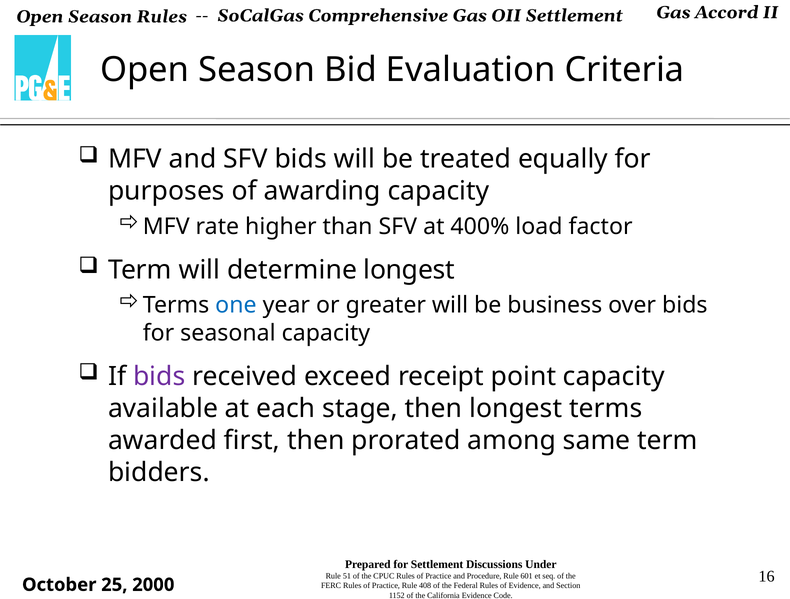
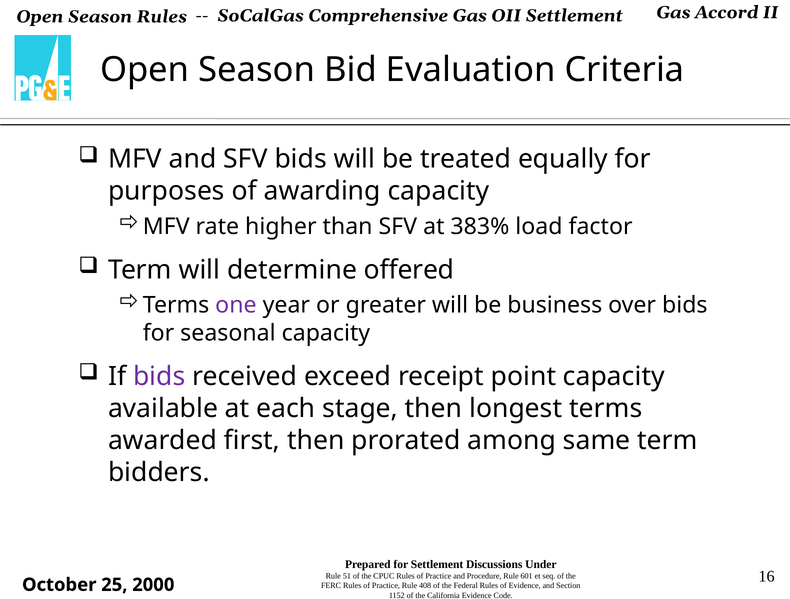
400%: 400% -> 383% (480, 226)
determine longest: longest -> offered (409, 270)
one colour: blue -> purple (236, 305)
